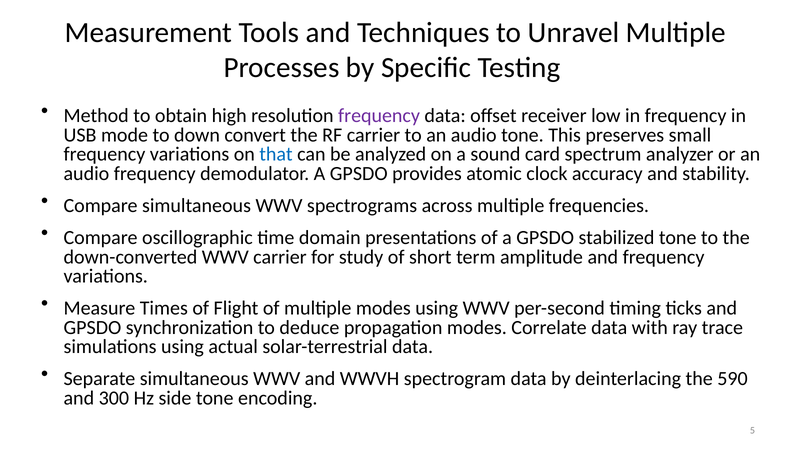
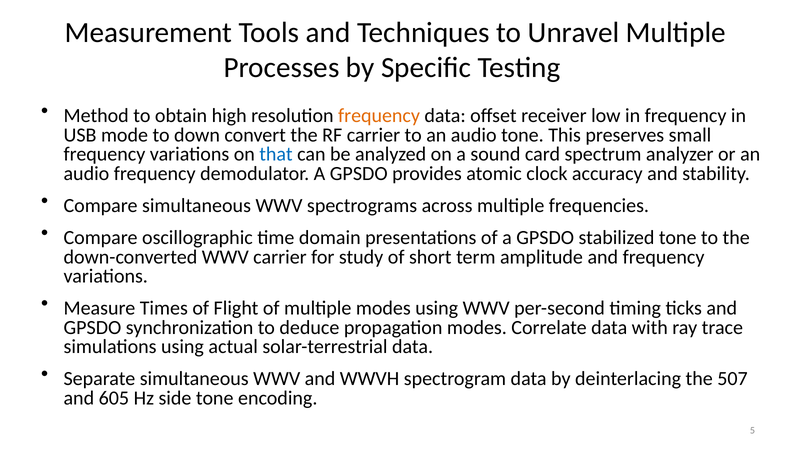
frequency colour: purple -> orange (379, 116)
590: 590 -> 507 (732, 378)
300: 300 -> 605 (114, 398)
